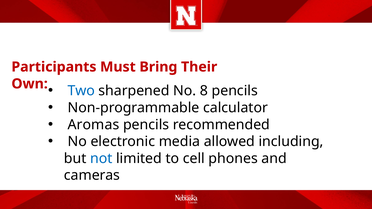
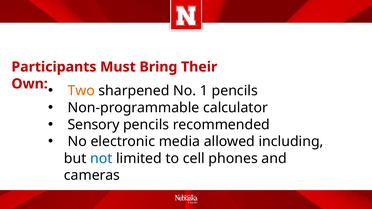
Two colour: blue -> orange (81, 91)
8: 8 -> 1 (204, 91)
Aromas: Aromas -> Sensory (94, 125)
